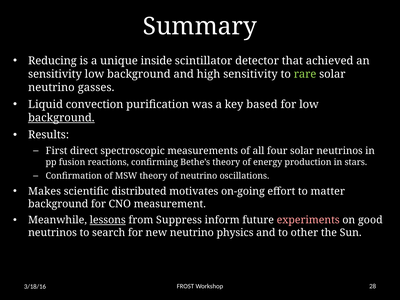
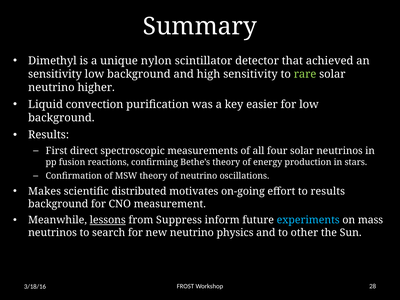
Reducing: Reducing -> Dimethyl (52, 61)
inside: inside -> nylon (156, 61)
gasses: gasses -> higher (96, 87)
based: based -> easier (262, 105)
background underline: present -> none (61, 118)
to matter: matter -> results (328, 191)
experiments colour: pink -> light blue (308, 220)
good: good -> mass (370, 220)
